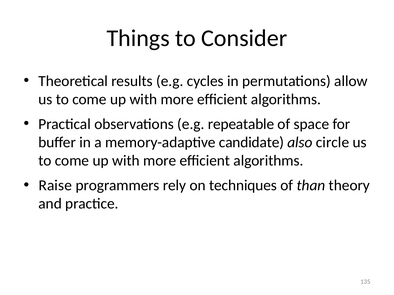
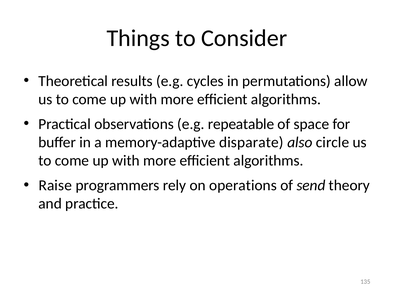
candidate: candidate -> disparate (251, 143)
techniques: techniques -> operations (243, 186)
than: than -> send (311, 186)
